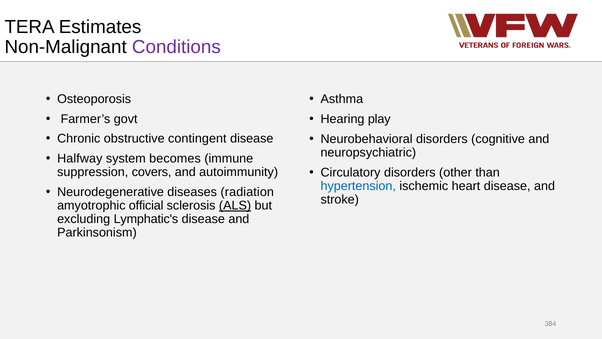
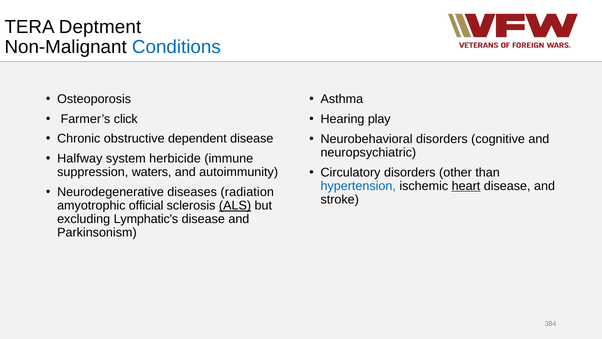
Estimates: Estimates -> Deptment (100, 27)
Conditions colour: purple -> blue (176, 47)
govt: govt -> click (126, 119)
contingent: contingent -> dependent (197, 139)
becomes: becomes -> herbicide (175, 158)
covers: covers -> waters (152, 172)
heart underline: none -> present (466, 186)
